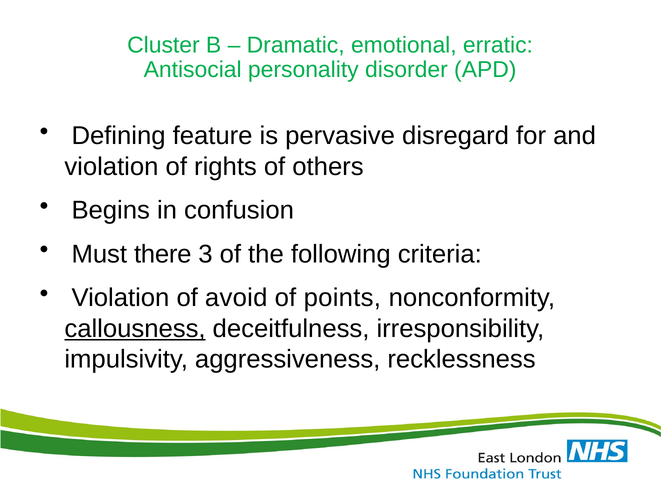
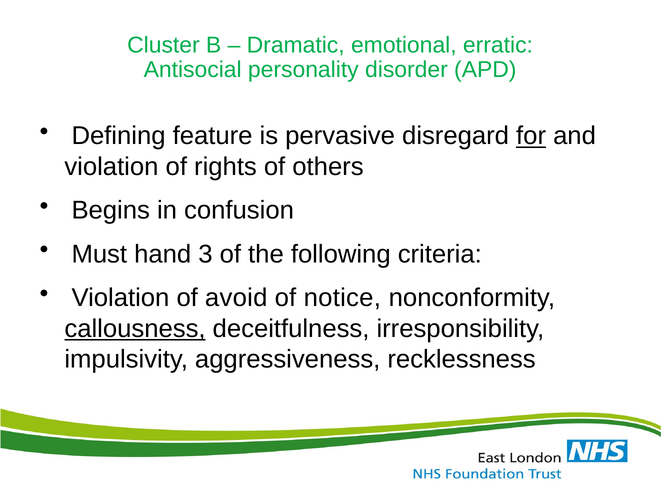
for underline: none -> present (531, 136)
there: there -> hand (163, 255)
points: points -> notice (342, 298)
